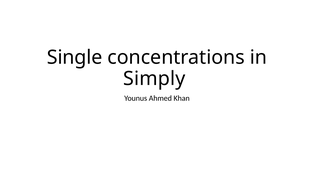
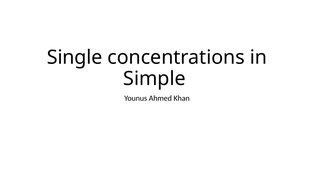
Simply: Simply -> Simple (154, 78)
